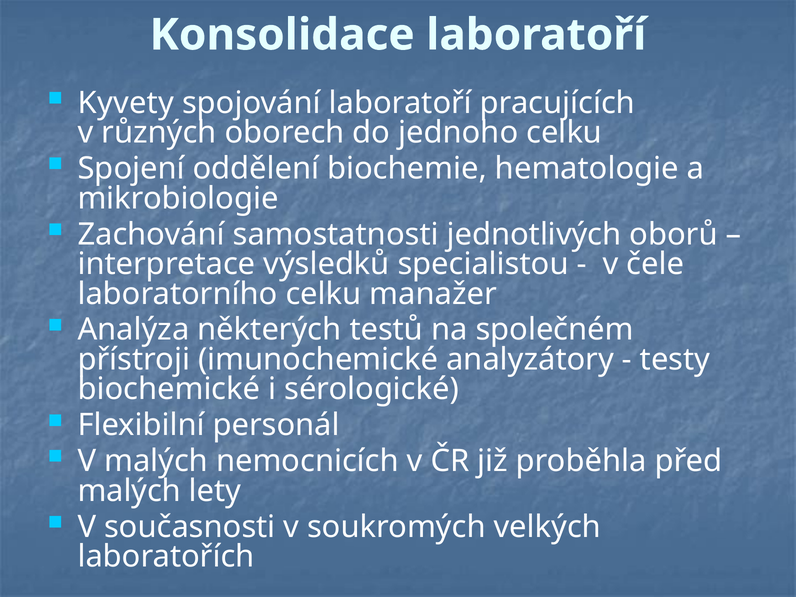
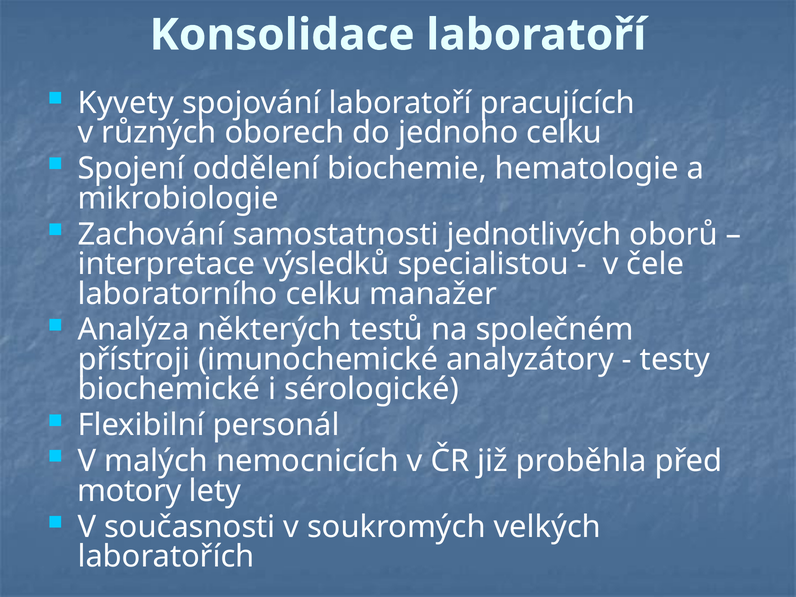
malých: malých -> motory (129, 491)
